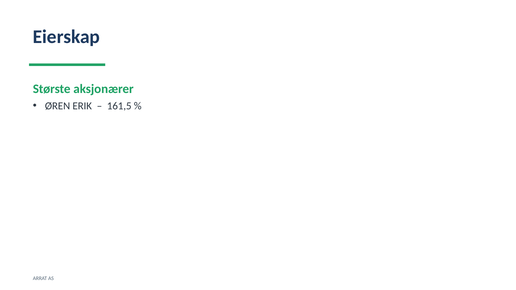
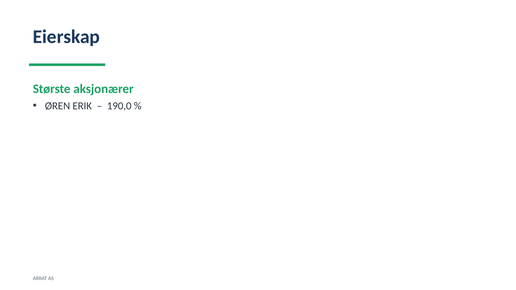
161,5: 161,5 -> 190,0 (119, 106)
